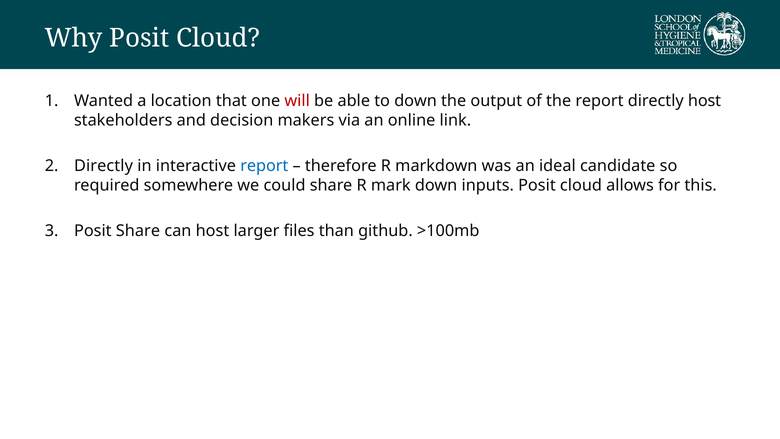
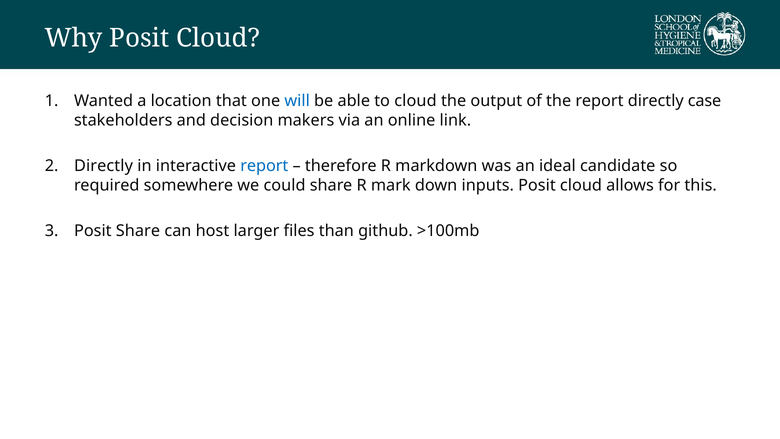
will colour: red -> blue (297, 101)
to down: down -> cloud (415, 101)
directly host: host -> case (705, 101)
